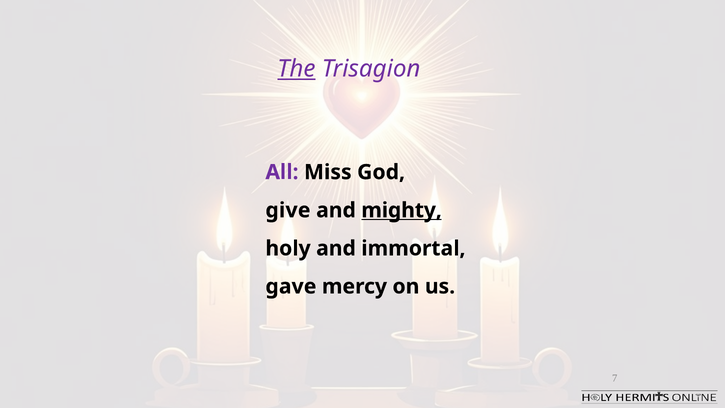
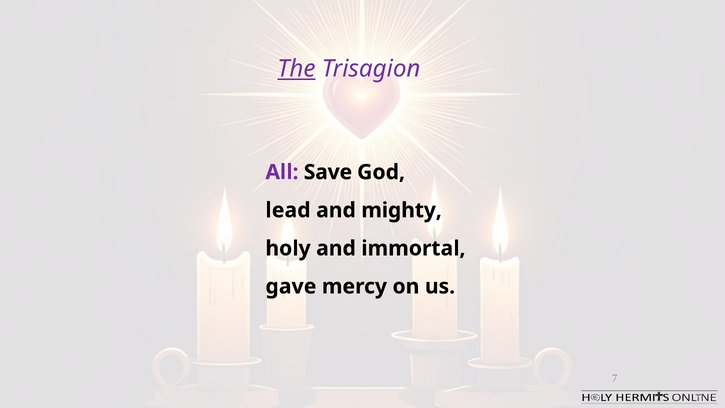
Miss: Miss -> Save (328, 172)
give: give -> lead (288, 210)
mighty underline: present -> none (402, 210)
